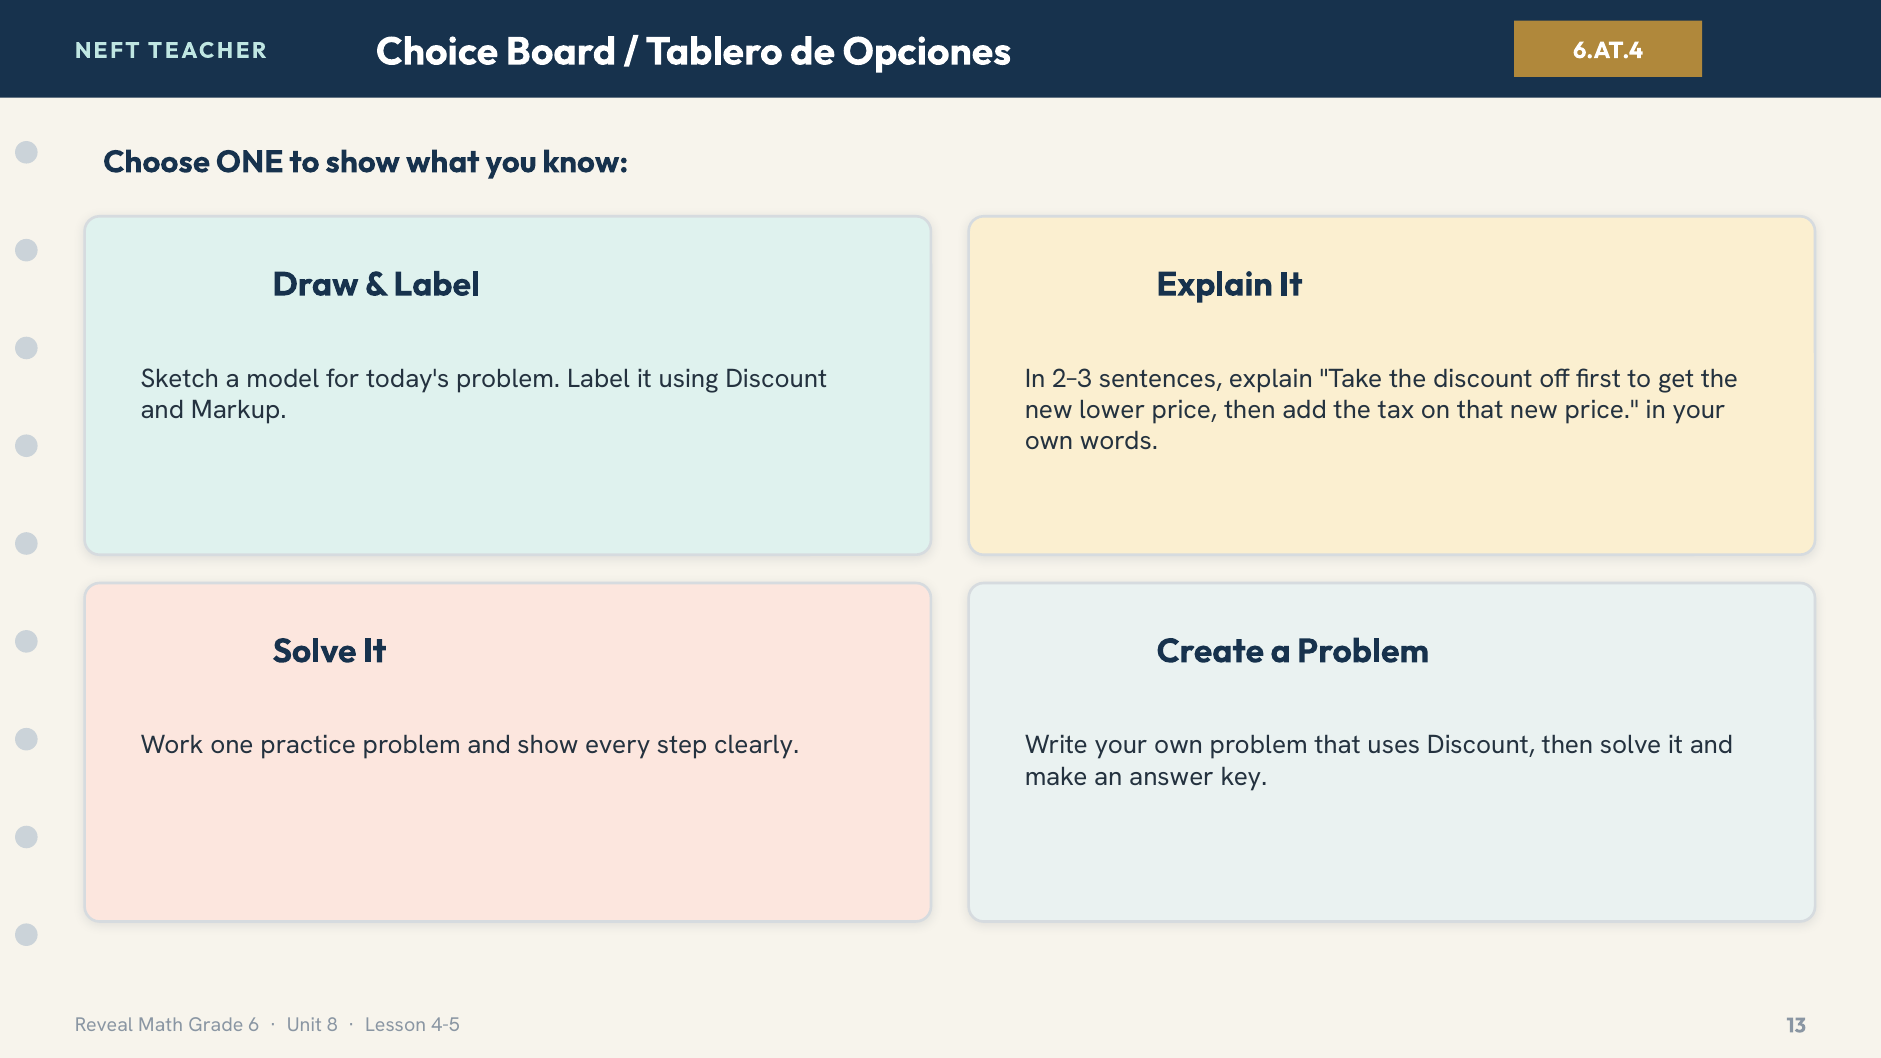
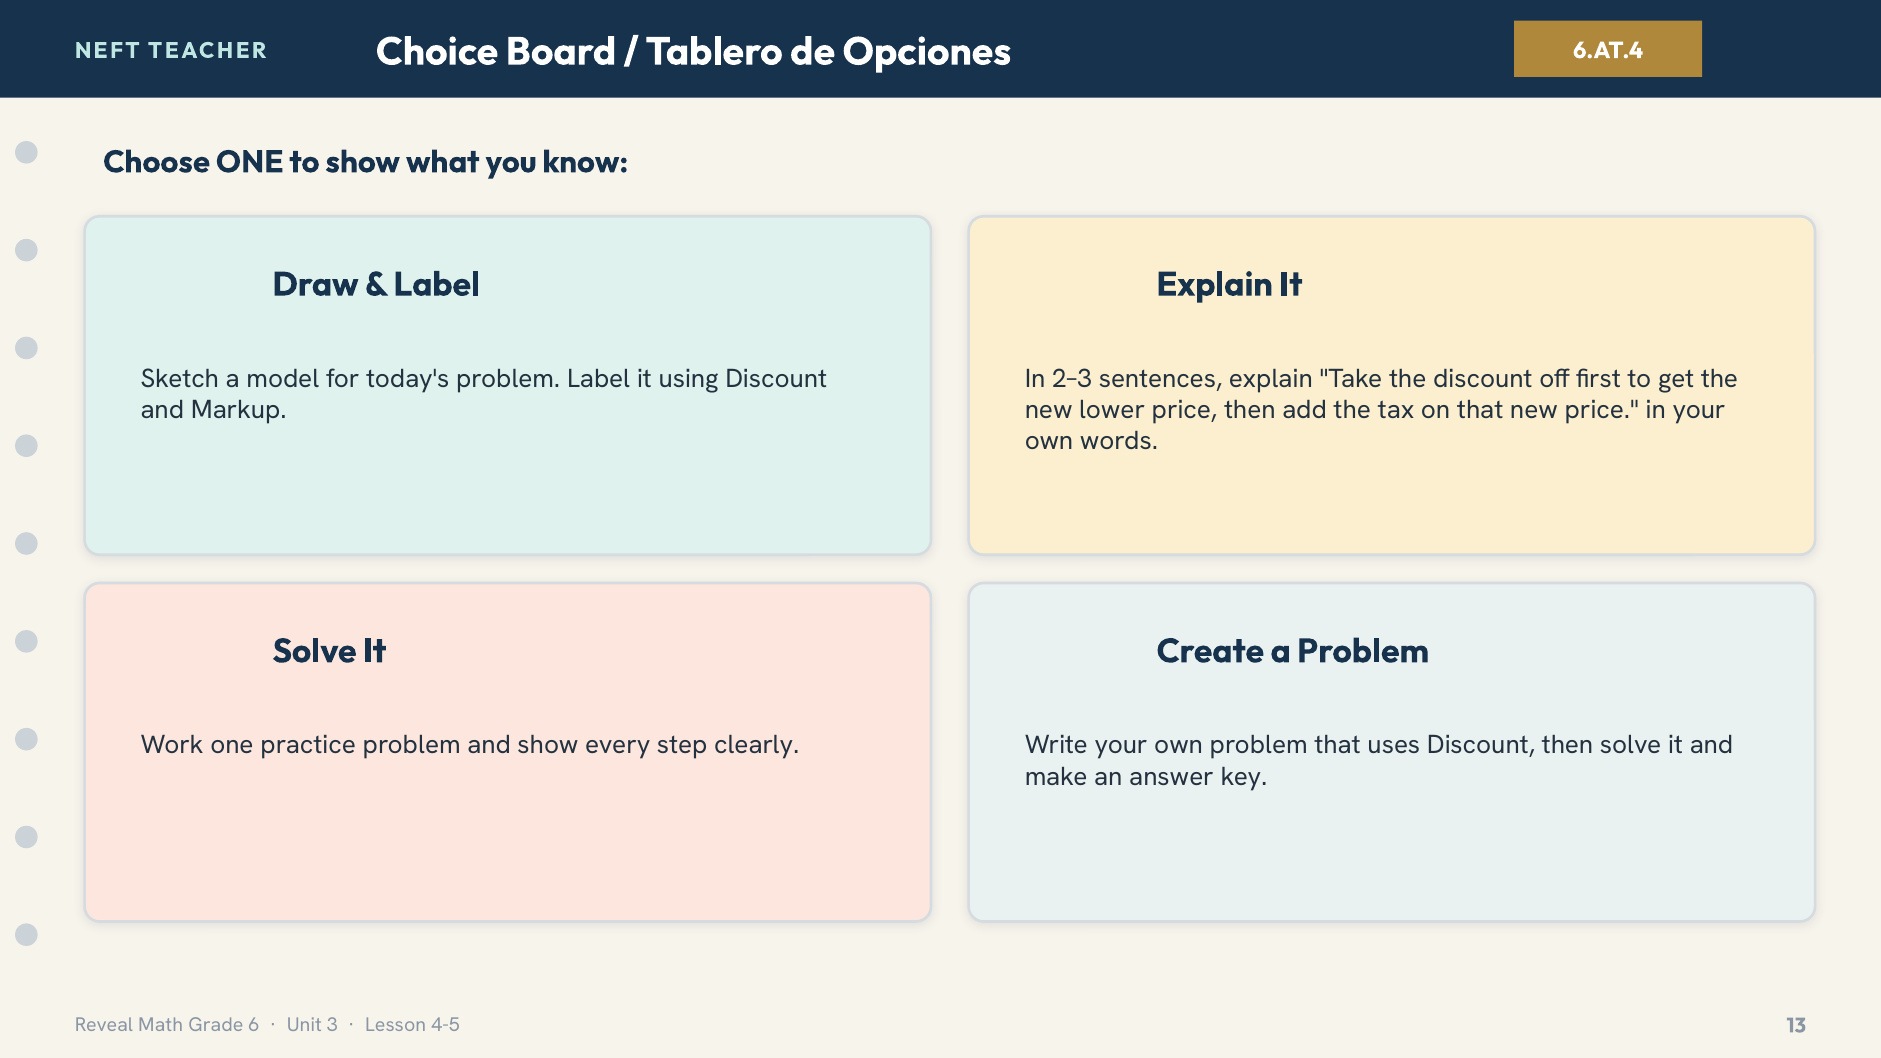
8: 8 -> 3 (332, 1026)
